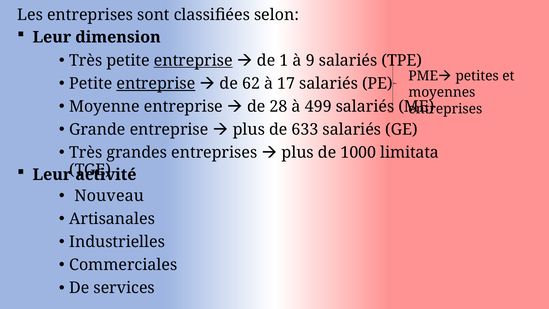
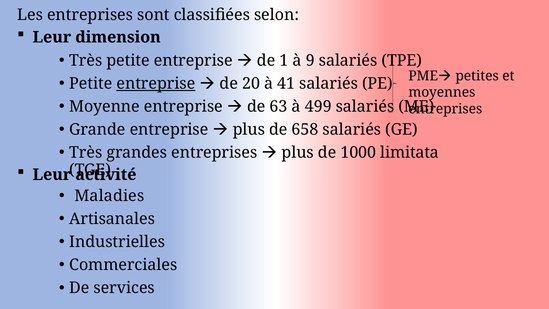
entreprise underline: present -> none (193, 60)
62: 62 -> 20 (251, 83)
17: 17 -> 41 (286, 83)
28: 28 -> 63 (279, 106)
633: 633 -> 658 (305, 129)
Nouveau: Nouveau -> Maladies (109, 196)
